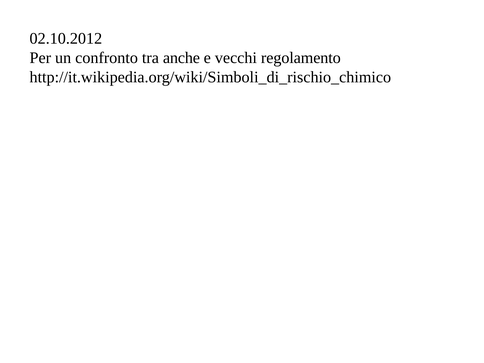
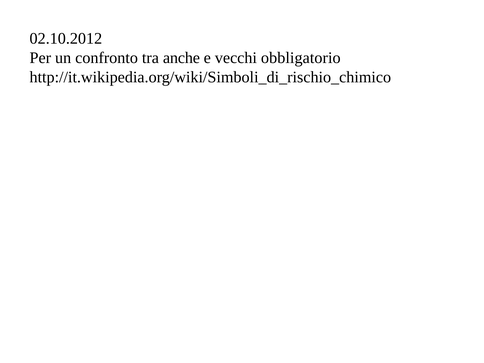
regolamento: regolamento -> obbligatorio (301, 58)
